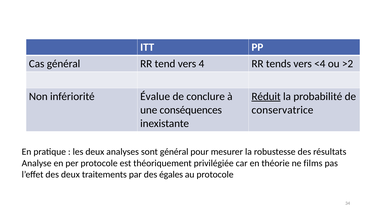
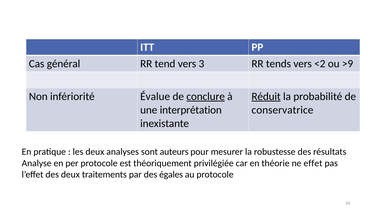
4: 4 -> 3 (201, 64)
<4: <4 -> <2 (320, 64)
>2: >2 -> >9 (348, 64)
conclure underline: none -> present (206, 96)
conséquences: conséquences -> interprétation (191, 110)
sont général: général -> auteurs (174, 152)
films: films -> effet (313, 163)
